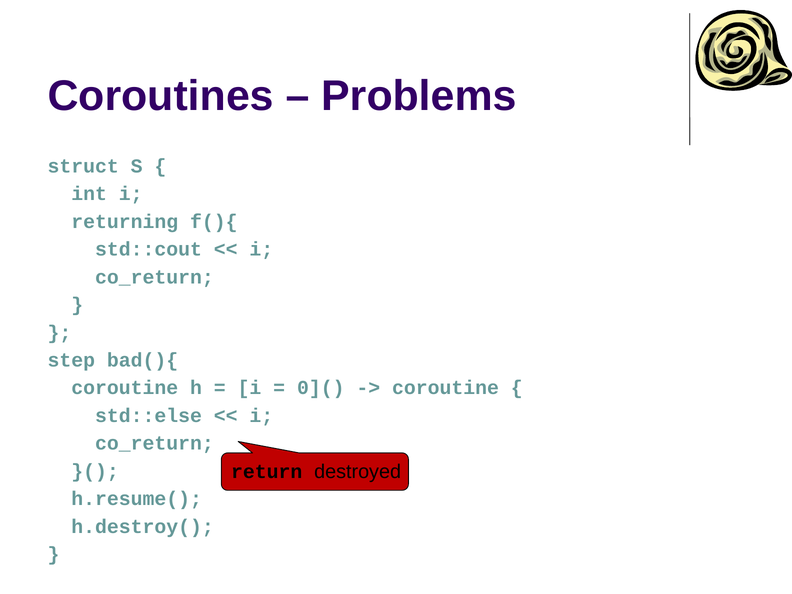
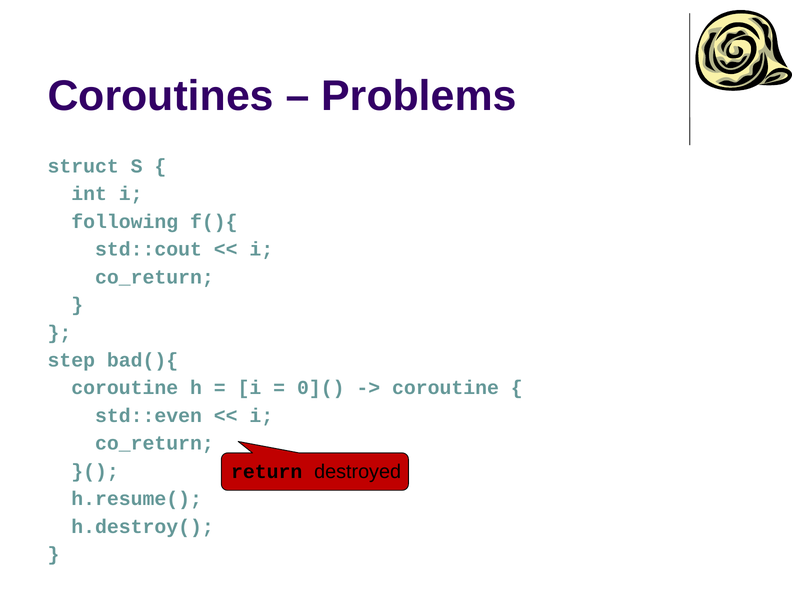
returning: returning -> following (125, 222)
std::else: std::else -> std::even (149, 416)
